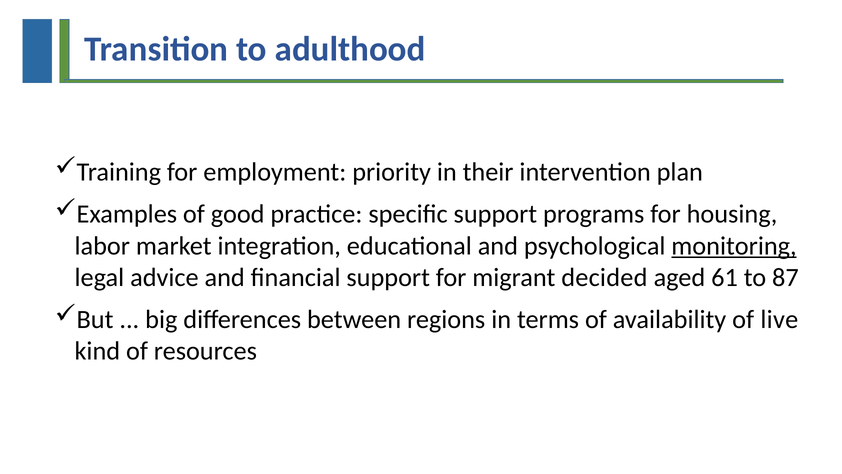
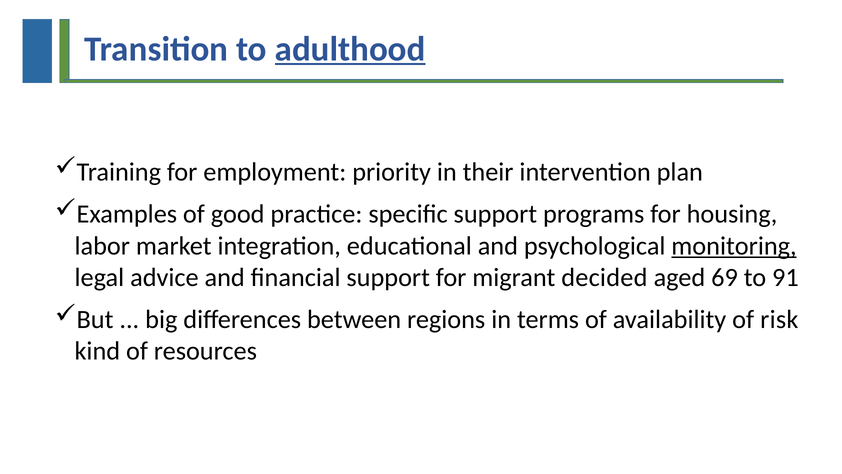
adulthood underline: none -> present (350, 49)
61: 61 -> 69 (725, 277)
87: 87 -> 91 (785, 277)
live: live -> risk (779, 319)
